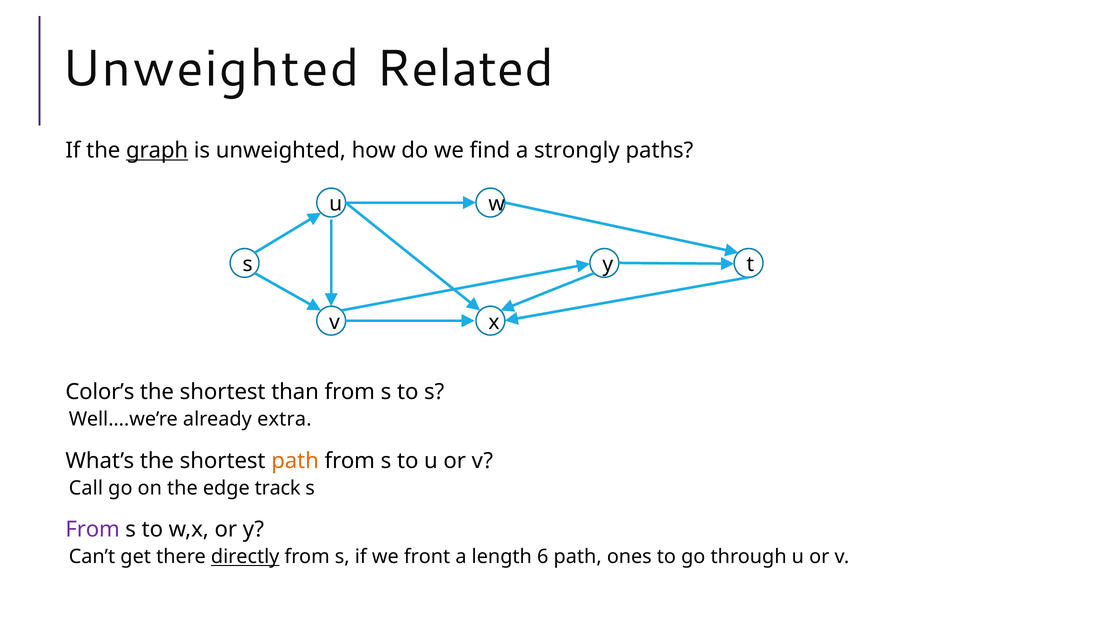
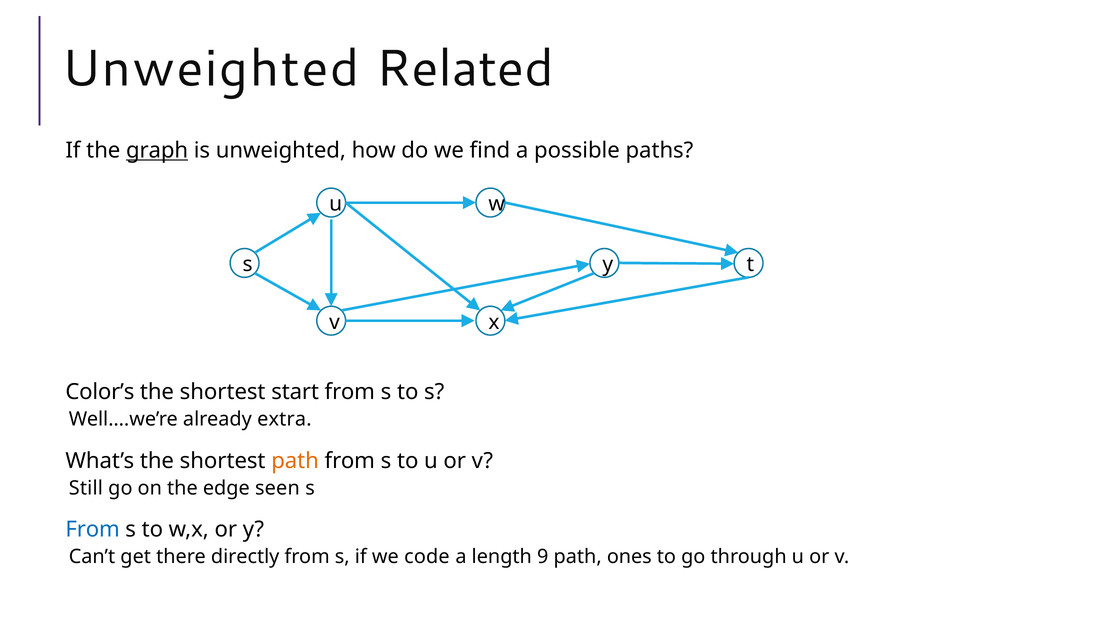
strongly: strongly -> possible (577, 151)
than: than -> start (295, 392)
Call: Call -> Still (86, 488)
track: track -> seen (277, 488)
From colour: purple -> blue (93, 529)
directly underline: present -> none (245, 557)
front: front -> code (427, 557)
6: 6 -> 9 (543, 557)
